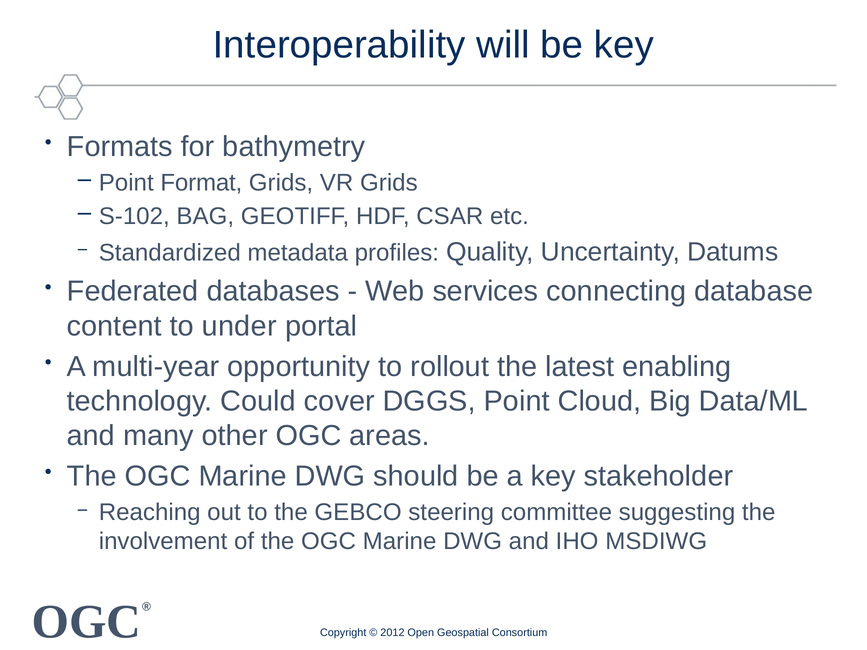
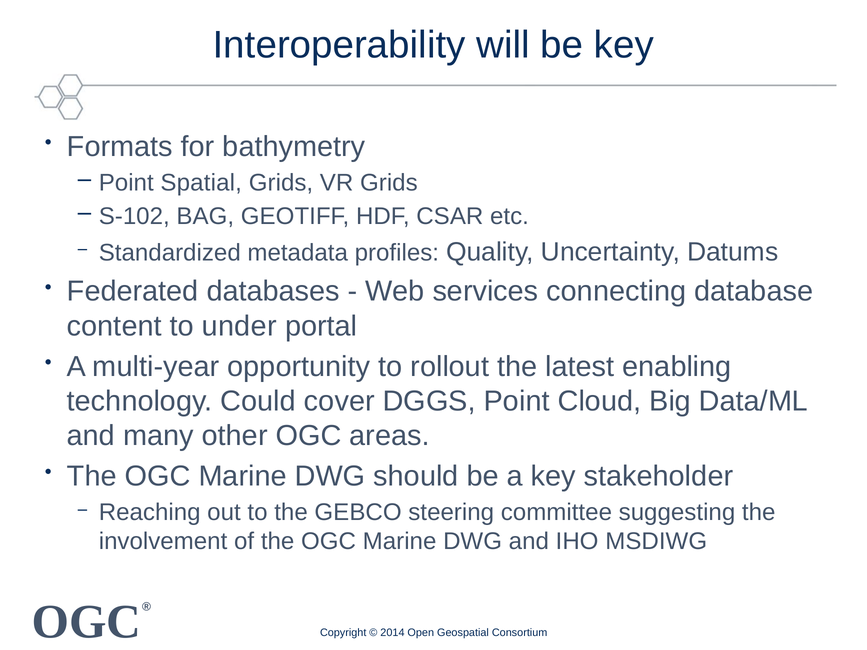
Format: Format -> Spatial (201, 183)
2012: 2012 -> 2014 (392, 633)
